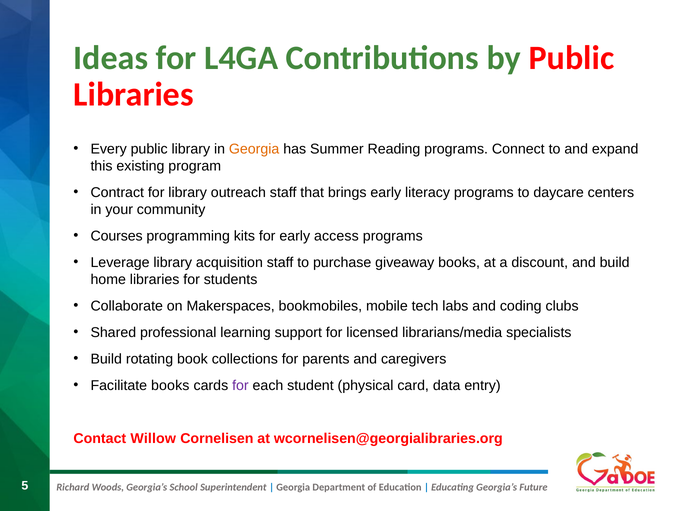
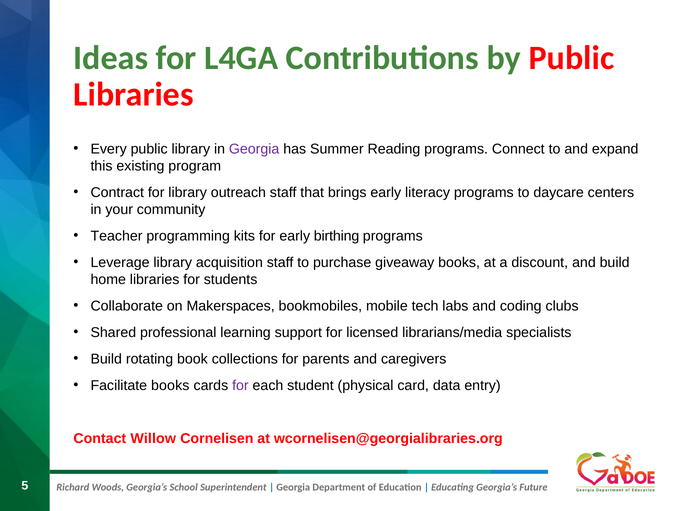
Georgia colour: orange -> purple (254, 149)
Courses: Courses -> Teacher (117, 236)
access: access -> birthing (337, 236)
